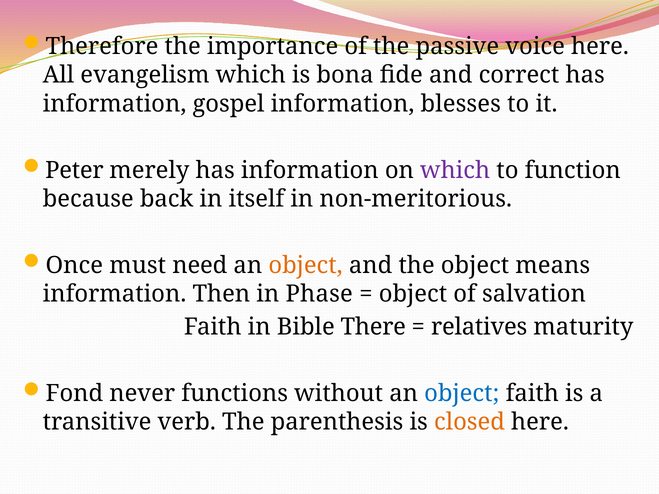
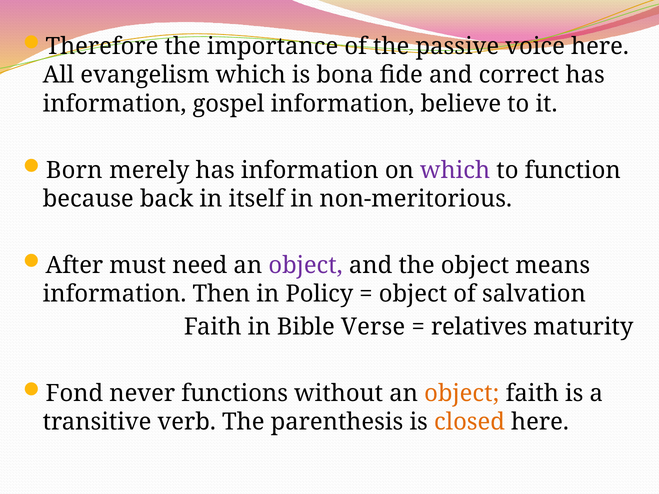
blesses: blesses -> believe (461, 104)
Peter: Peter -> Born (74, 170)
Once: Once -> After (74, 265)
object colour: orange -> purple (306, 265)
Phase: Phase -> Policy (319, 294)
There: There -> Verse (373, 327)
object colour: blue -> orange (462, 394)
